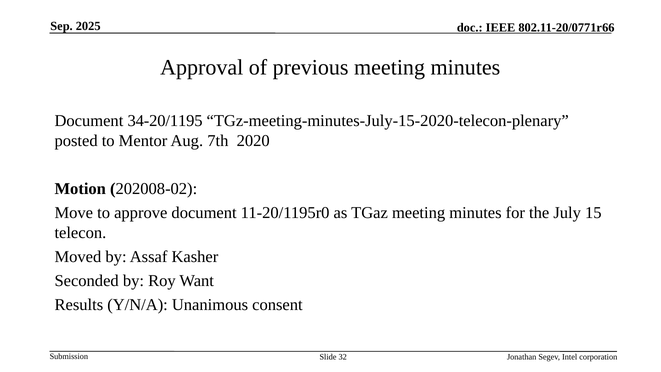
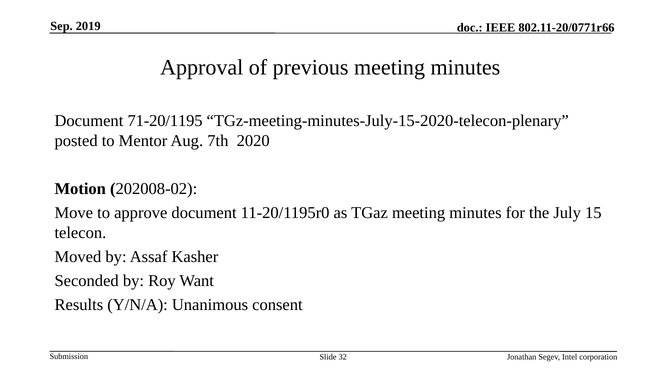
2025: 2025 -> 2019 (88, 26)
34-20/1195: 34-20/1195 -> 71-20/1195 (165, 121)
